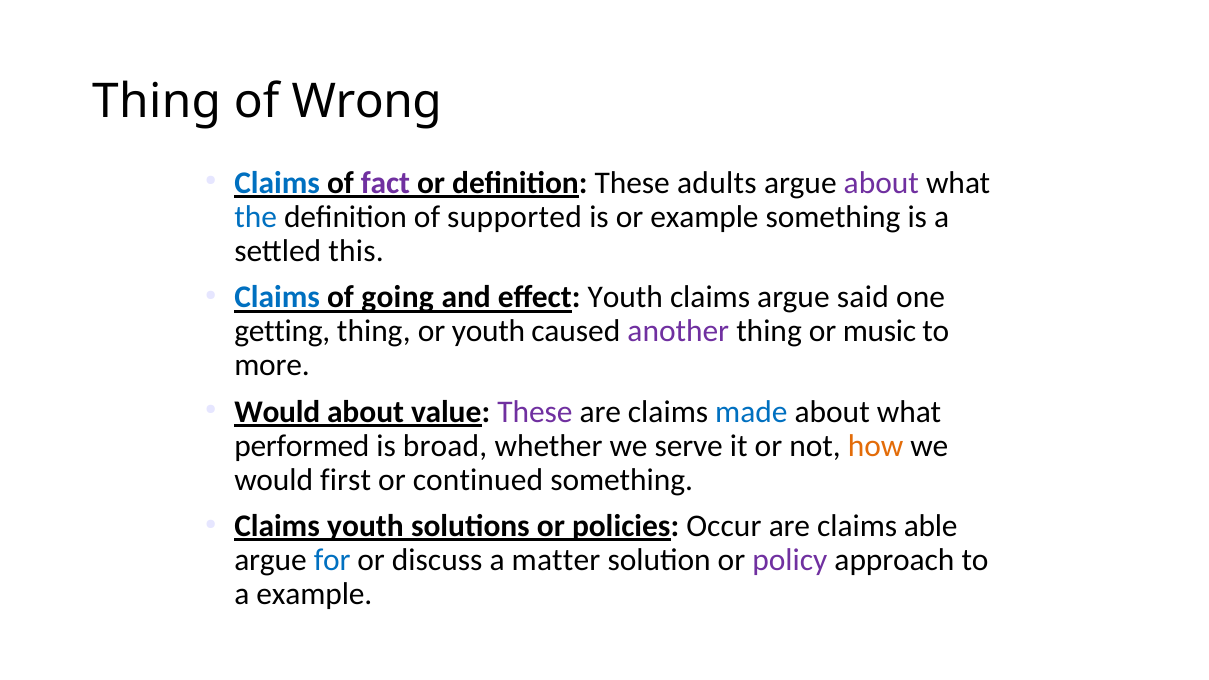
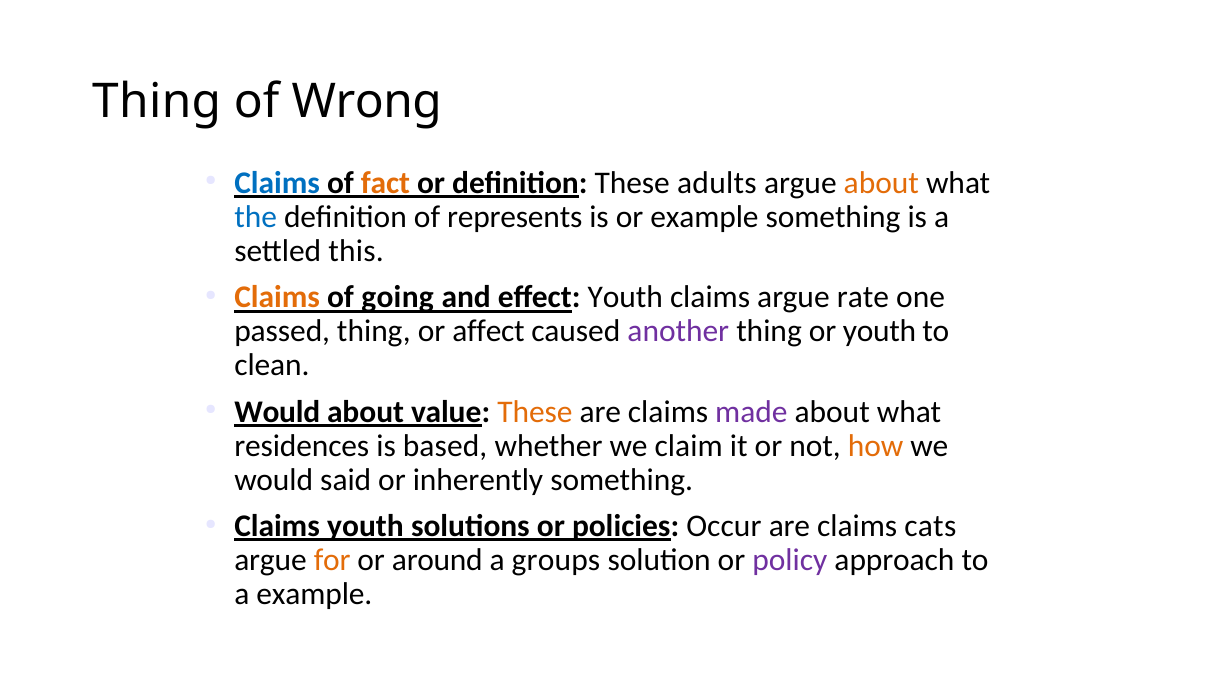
fact colour: purple -> orange (385, 183)
about colour: purple -> orange (881, 183)
supported: supported -> represents (515, 217)
Claims colour: blue -> orange (277, 298)
said: said -> rate (863, 298)
getting: getting -> passed (282, 332)
or youth: youth -> affect (489, 332)
or music: music -> youth (880, 332)
more: more -> clean (272, 365)
These colour: purple -> orange (535, 412)
made colour: blue -> purple (751, 412)
performed: performed -> residences (302, 446)
broad: broad -> based (445, 446)
serve: serve -> claim (689, 446)
first: first -> said (346, 480)
continued: continued -> inherently (478, 480)
able: able -> cats (930, 526)
for colour: blue -> orange (332, 560)
discuss: discuss -> around (437, 560)
matter: matter -> groups (556, 560)
